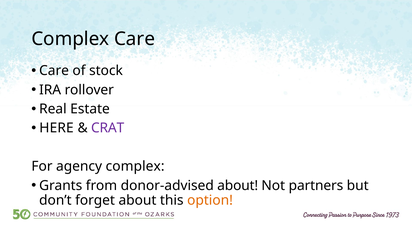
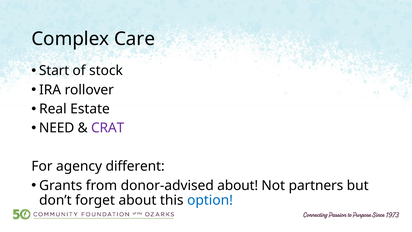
Care: Care -> Start (54, 71)
HERE: HERE -> NEED (57, 128)
agency complex: complex -> different (135, 166)
option colour: orange -> blue (210, 200)
